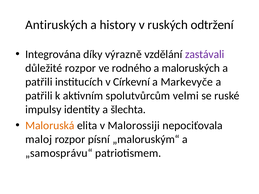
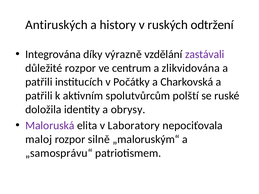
rodného: rodného -> centrum (132, 68)
maloruských: maloruských -> zlikvidována (191, 68)
Církevní: Církevní -> Počátky (132, 82)
Markevyče: Markevyče -> Charkovská (187, 82)
velmi: velmi -> polští (186, 96)
impulsy: impulsy -> doložila (43, 110)
šlechta: šlechta -> obrysy (128, 110)
Maloruská colour: orange -> purple (50, 126)
Malorossiji: Malorossiji -> Laboratory (134, 126)
písní: písní -> silně (99, 140)
